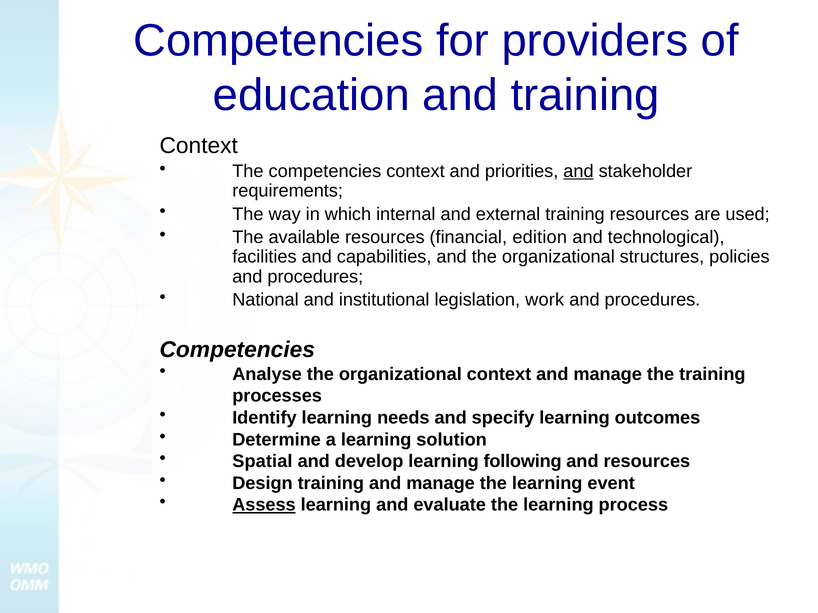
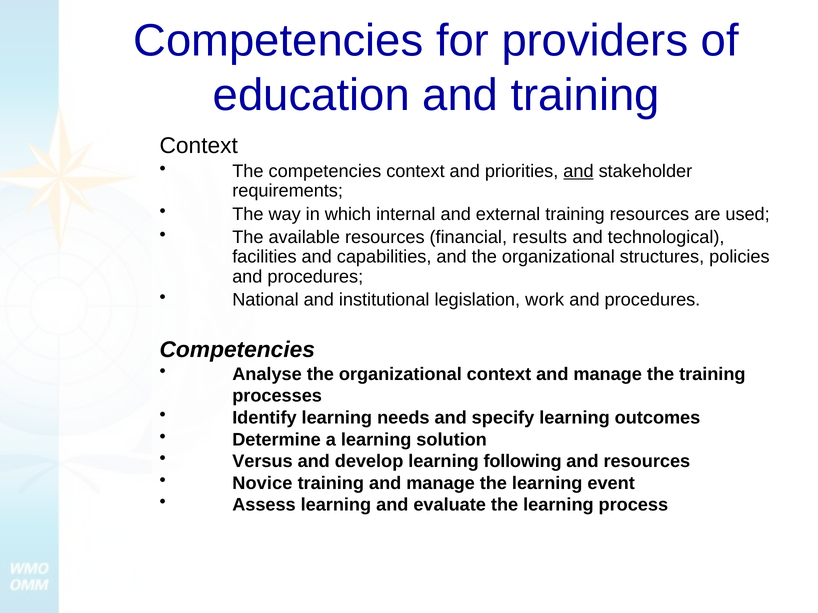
edition: edition -> results (540, 238)
Spatial: Spatial -> Versus (262, 462)
Design: Design -> Novice (262, 484)
Assess underline: present -> none (264, 505)
